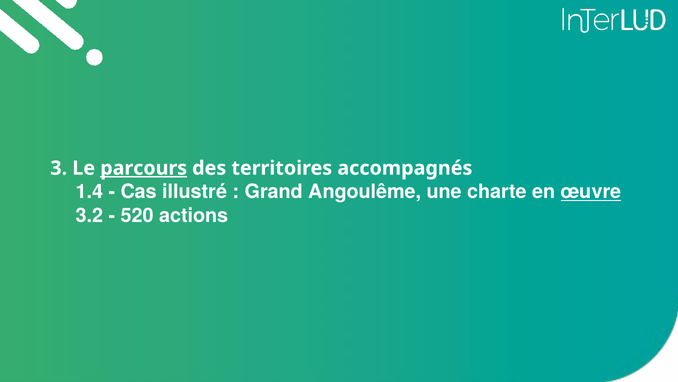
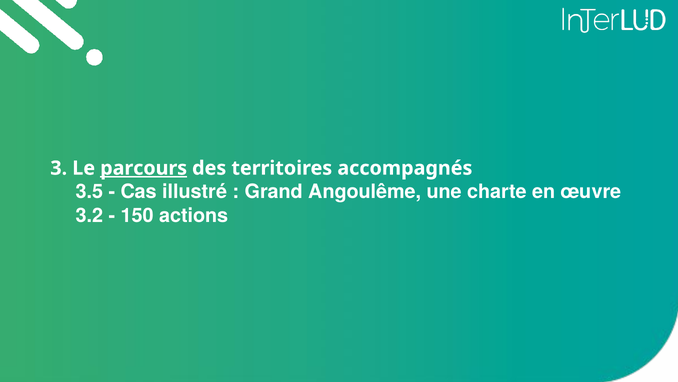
1.4: 1.4 -> 3.5 (89, 192)
œuvre underline: present -> none (591, 192)
520: 520 -> 150 (137, 215)
